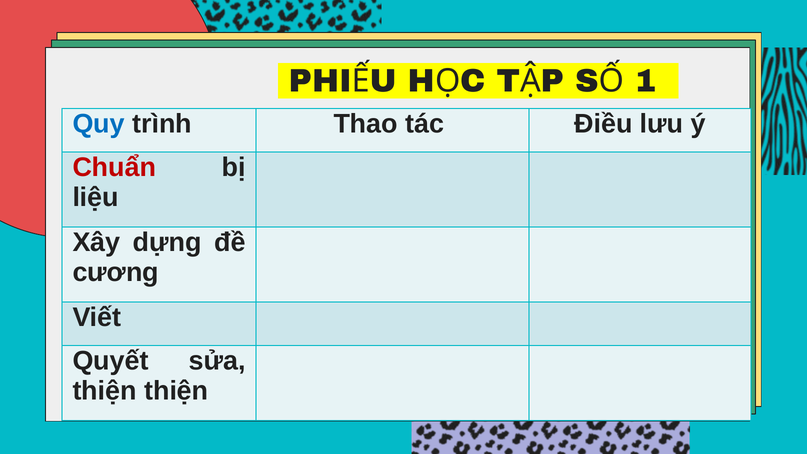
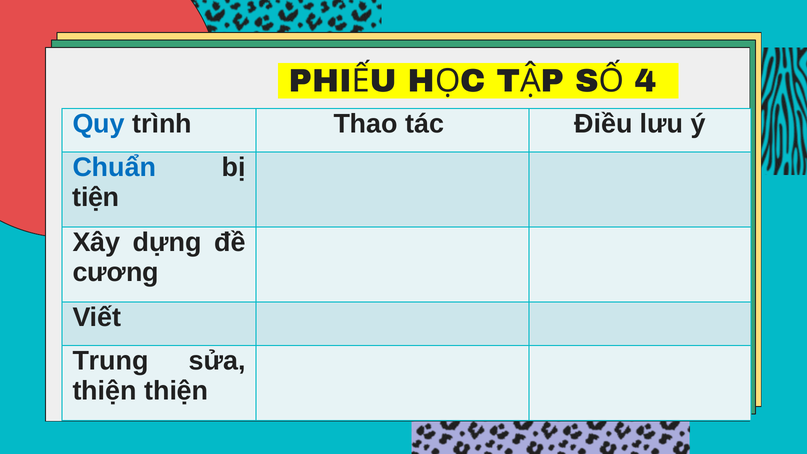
1: 1 -> 4 (646, 81)
Chuẩn colour: red -> blue (114, 168)
liệu: liệu -> tiện (96, 198)
Quyết: Quyết -> Trung (111, 361)
